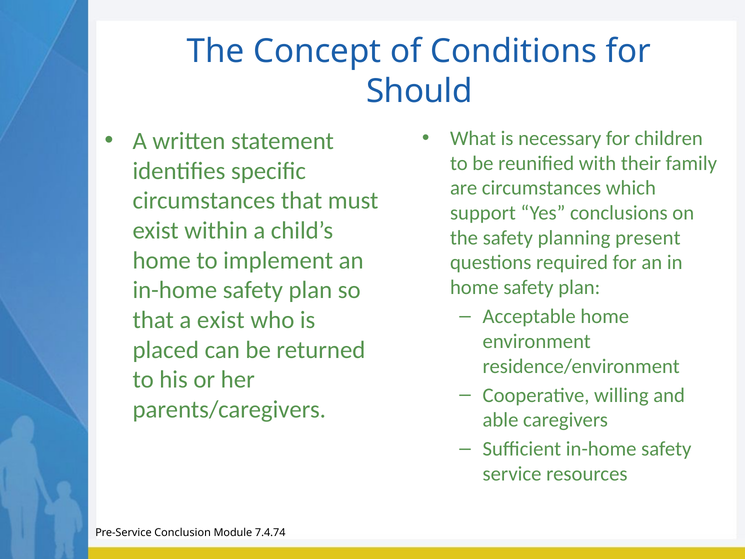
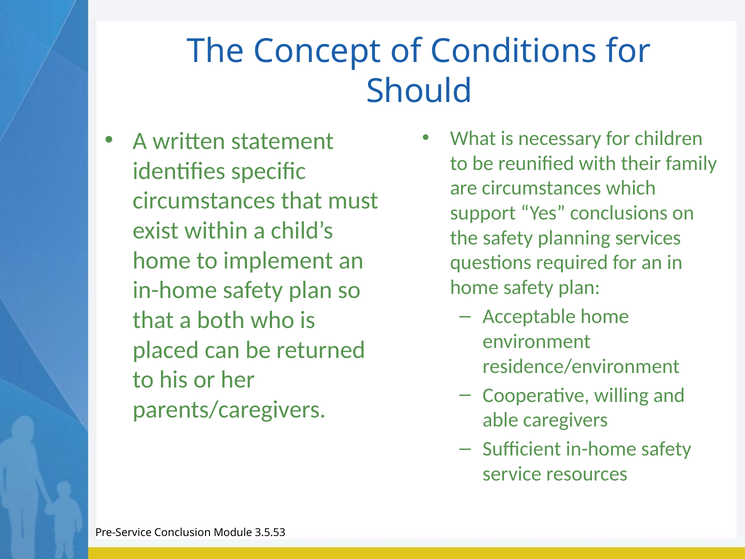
present: present -> services (648, 238)
a exist: exist -> both (221, 320)
7.4.74: 7.4.74 -> 3.5.53 (270, 532)
